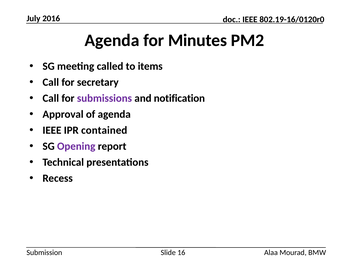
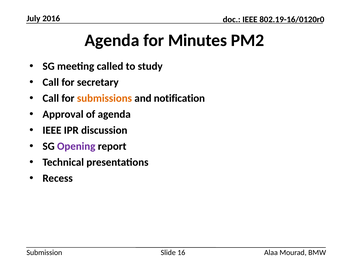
items: items -> study (150, 66)
submissions colour: purple -> orange (104, 98)
contained: contained -> discussion (104, 130)
